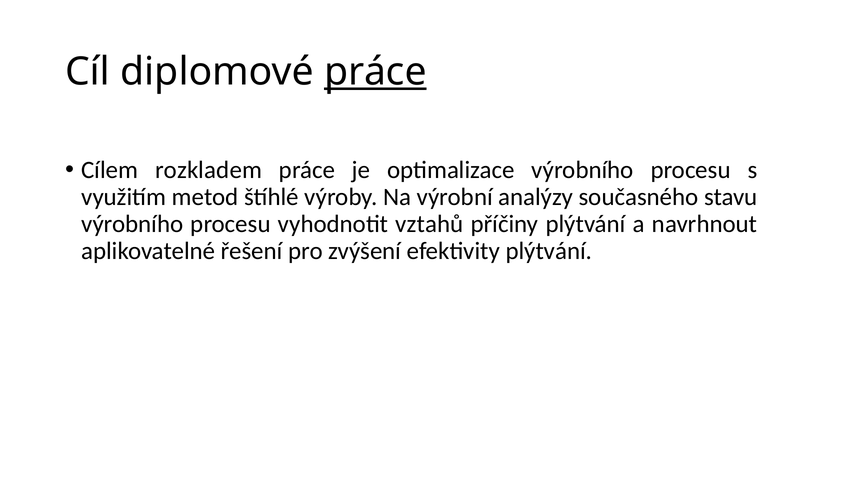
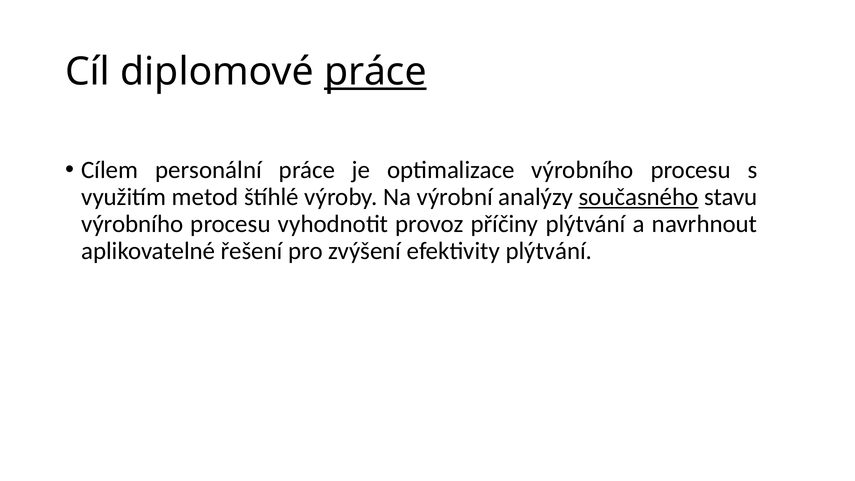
rozkladem: rozkladem -> personální (209, 170)
současného underline: none -> present (639, 197)
vztahů: vztahů -> provoz (430, 224)
